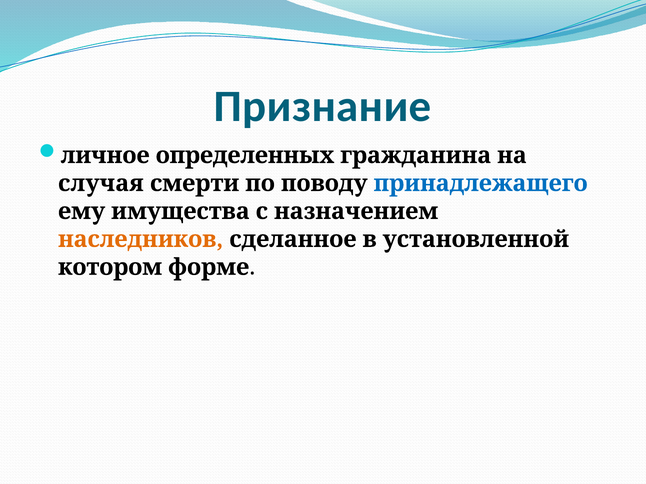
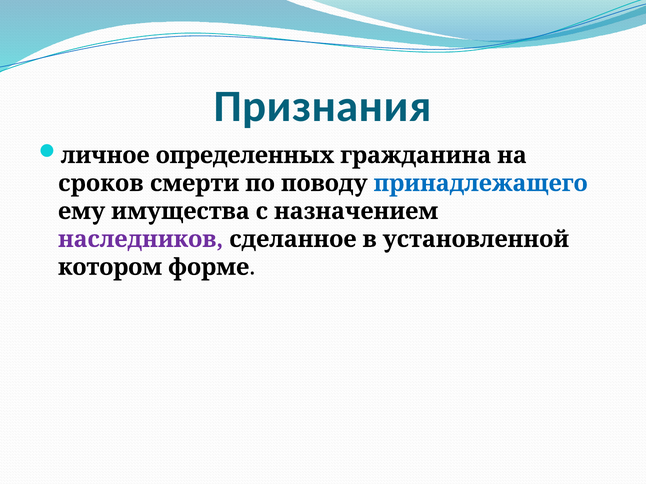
Признание: Признание -> Признания (323, 107)
случая: случая -> сроков (101, 184)
наследников colour: orange -> purple (141, 239)
